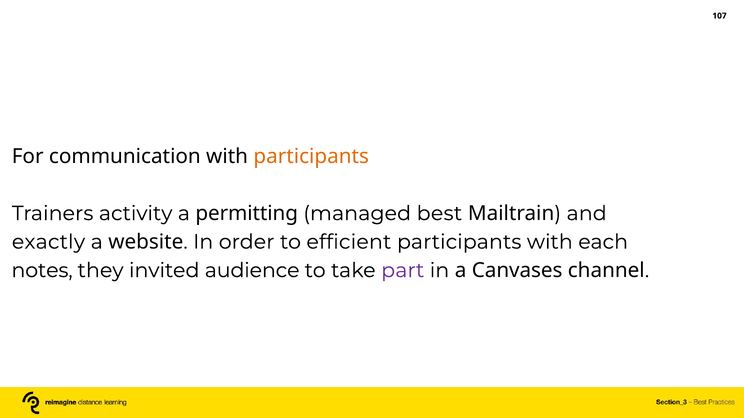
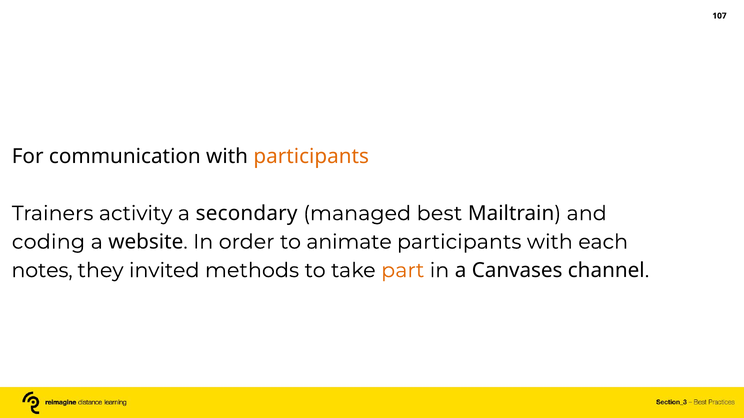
permitting: permitting -> secondary (247, 214)
exactly: exactly -> coding (48, 242)
efficient: efficient -> animate (349, 242)
audience: audience -> methods (252, 271)
part colour: purple -> orange (403, 271)
